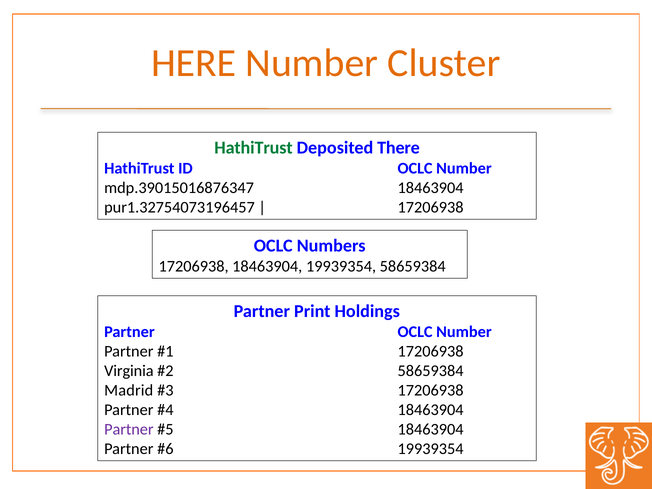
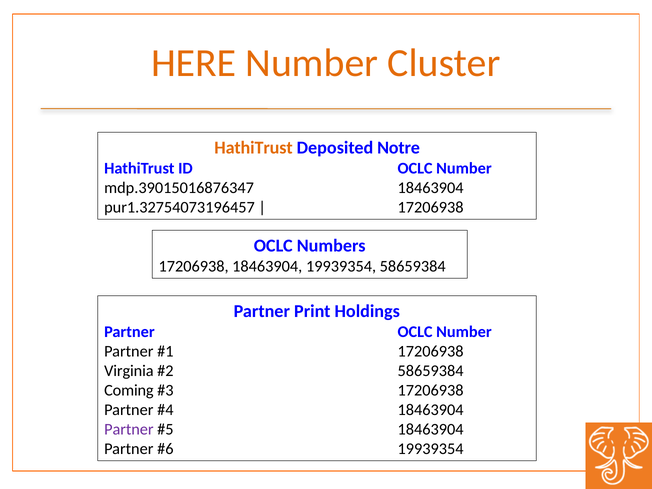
HathiTrust colour: green -> orange (253, 148)
There: There -> Notre (399, 148)
Madrid: Madrid -> Coming (129, 390)
